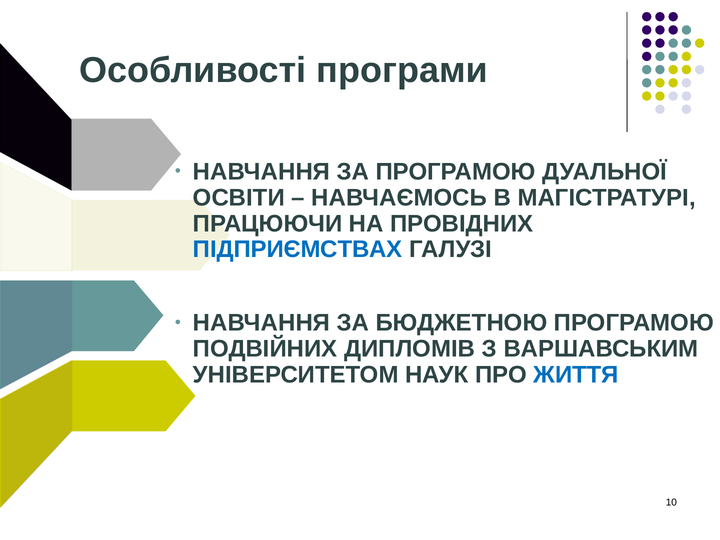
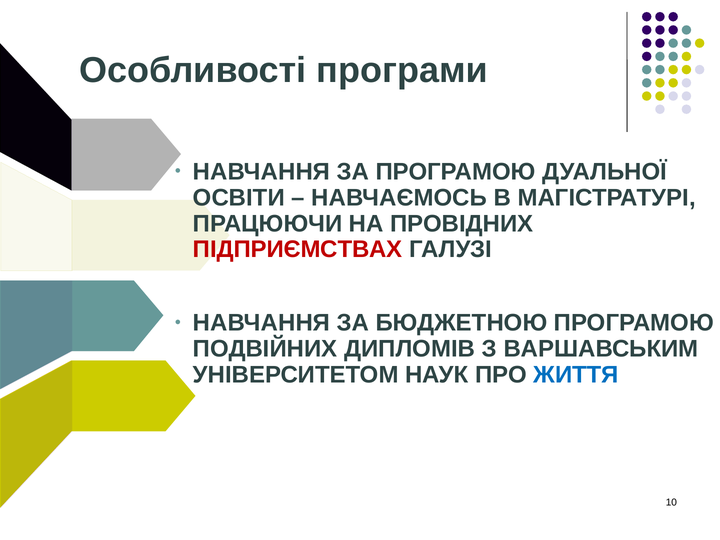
ПІДПРИЄМСТВАХ colour: blue -> red (298, 250)
